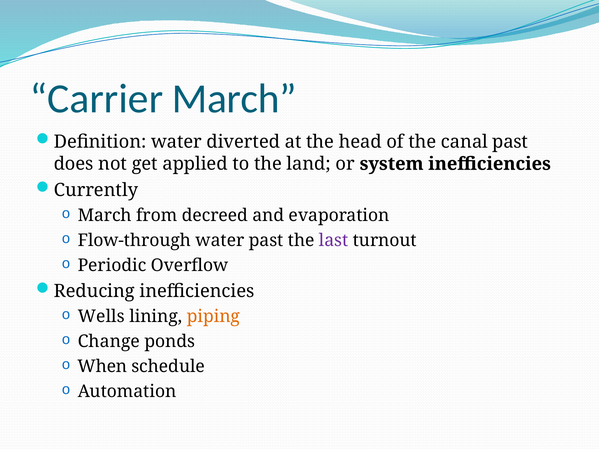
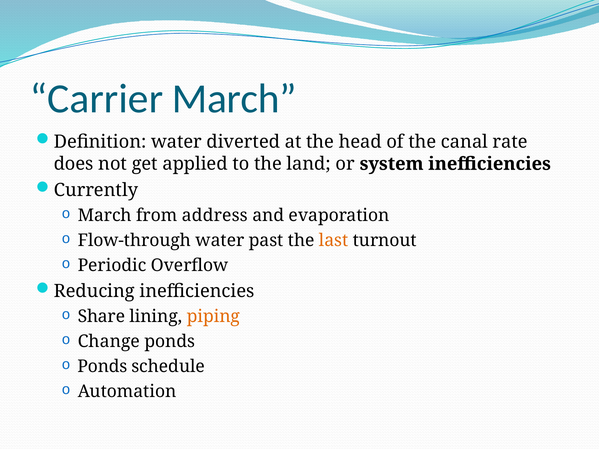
canal past: past -> rate (510, 142)
decreed: decreed -> address (215, 216)
last colour: purple -> orange (334, 241)
Wells: Wells -> Share (101, 317)
When: When -> Ponds (102, 367)
